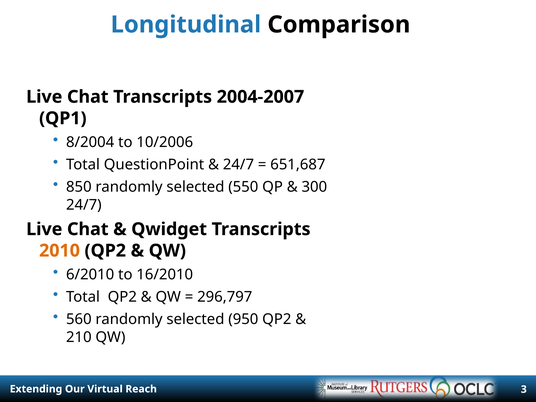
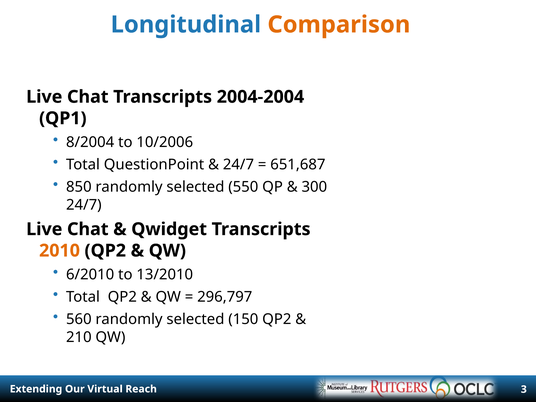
Comparison colour: black -> orange (339, 25)
2004-2007: 2004-2007 -> 2004-2004 (260, 97)
16/2010: 16/2010 -> 13/2010 (165, 275)
950: 950 -> 150 (243, 319)
